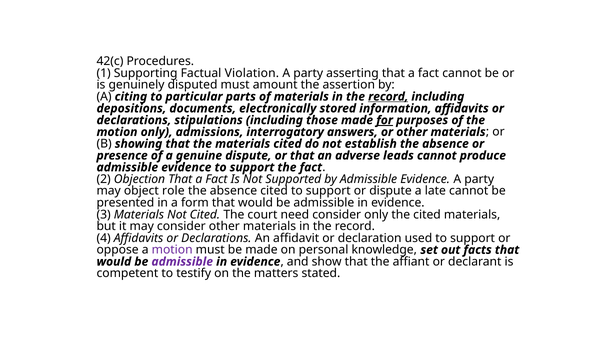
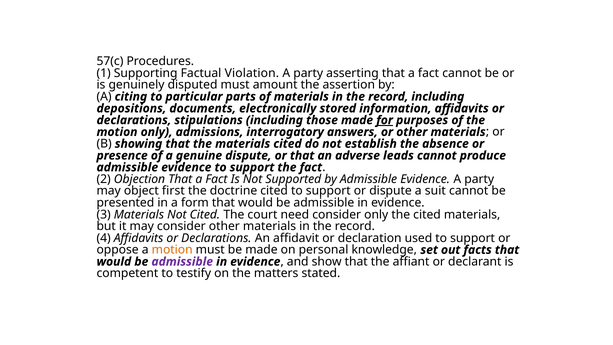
42(c: 42(c -> 57(c (110, 61)
record underline: present -> none (388, 97)
role: role -> first (173, 191)
absence: absence -> doctrine (234, 191)
late: late -> suit (435, 191)
motion colour: purple -> orange (172, 250)
